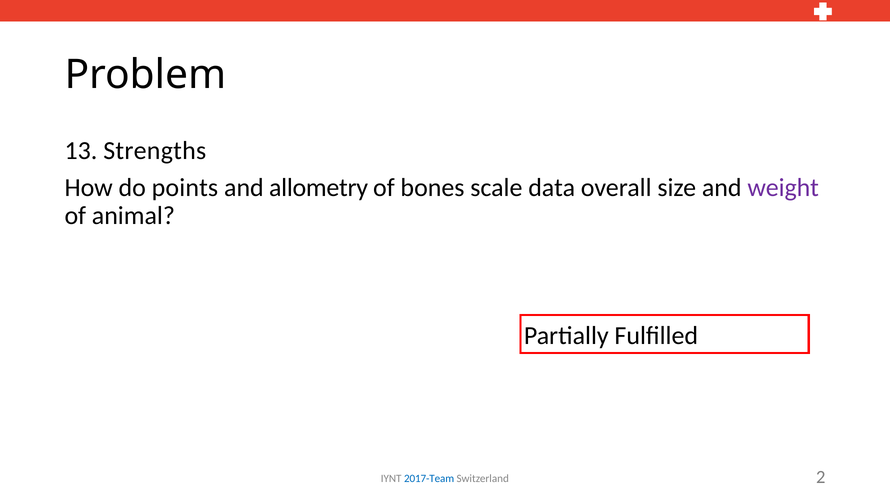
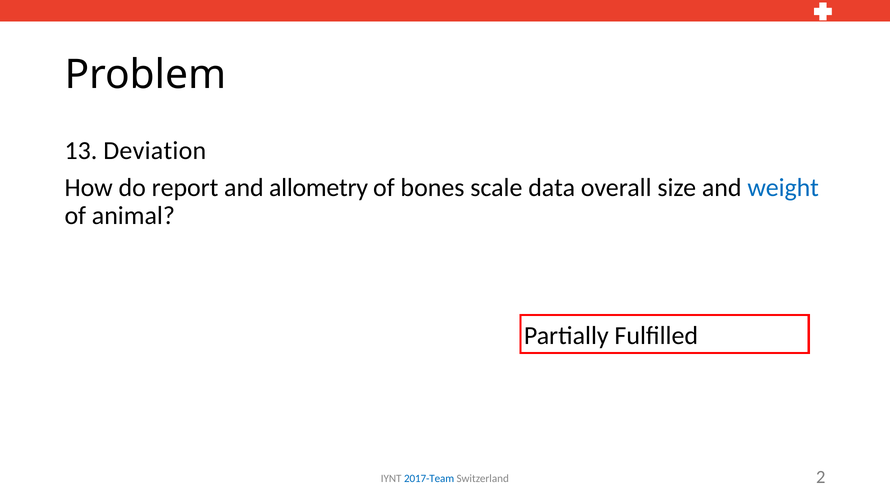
Strengths: Strengths -> Deviation (155, 150)
points: points -> report (185, 188)
weight colour: purple -> blue (783, 188)
